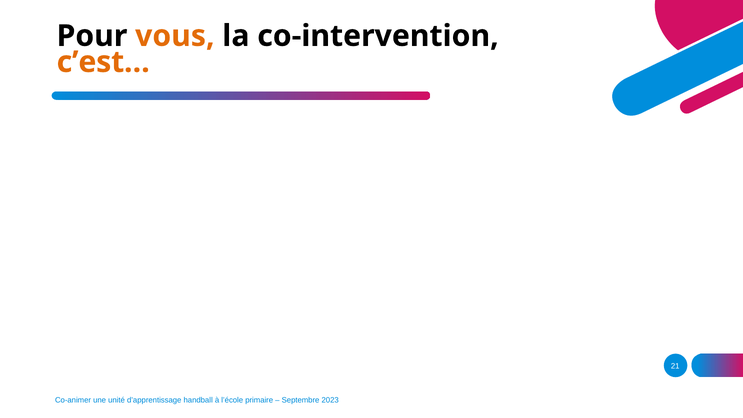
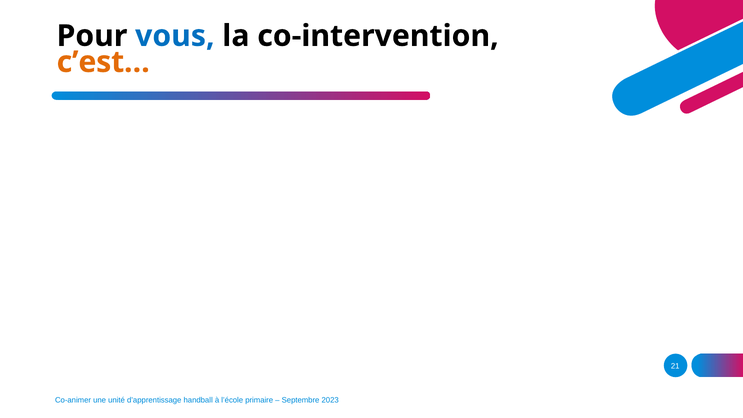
vous colour: orange -> blue (175, 36)
